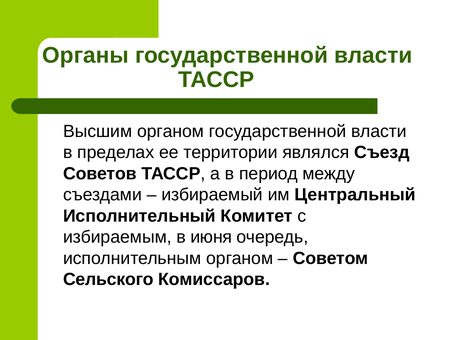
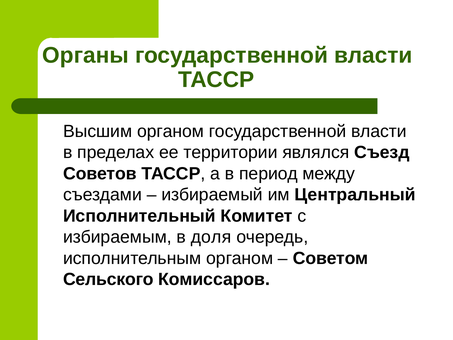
июня: июня -> доля (211, 237)
